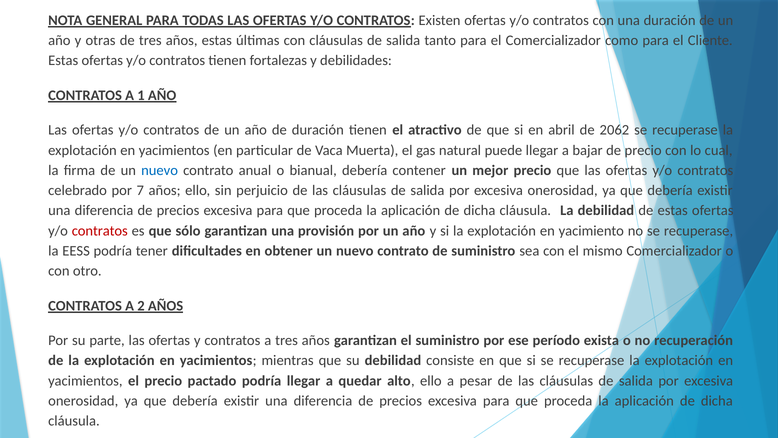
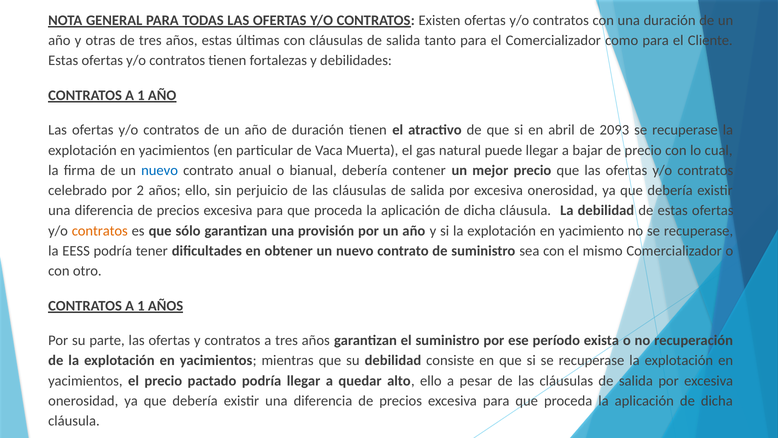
2062: 2062 -> 2093 (614, 130)
7: 7 -> 2 (140, 190)
contratos colour: red -> orange (100, 231)
2: 2 -> 1 (141, 306)
